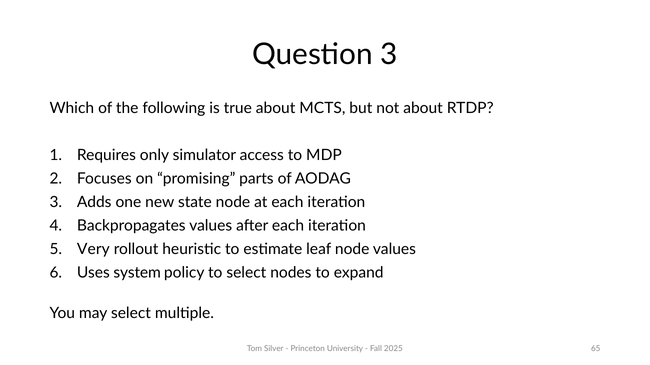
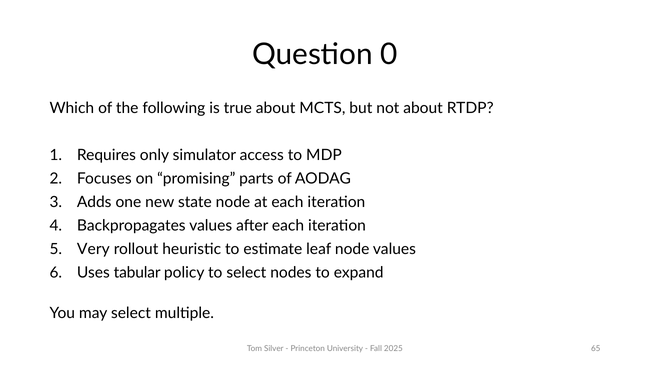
Question 3: 3 -> 0 (389, 55)
system: system -> tabular (137, 273)
